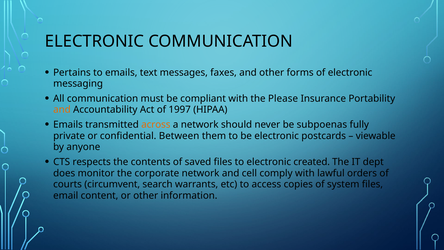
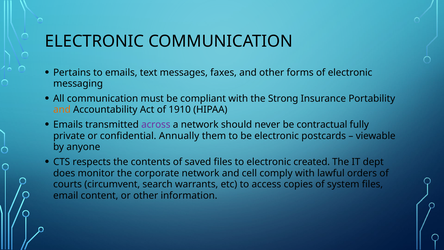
Please: Please -> Strong (283, 98)
1997: 1997 -> 1910 (180, 110)
across colour: orange -> purple (156, 125)
subpoenas: subpoenas -> contractual (322, 125)
Between: Between -> Annually (179, 136)
